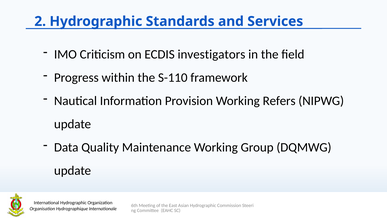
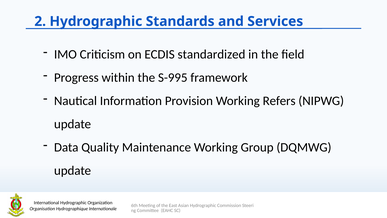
investigators: investigators -> standardized (211, 54)
S-110: S-110 -> S-995 (173, 77)
